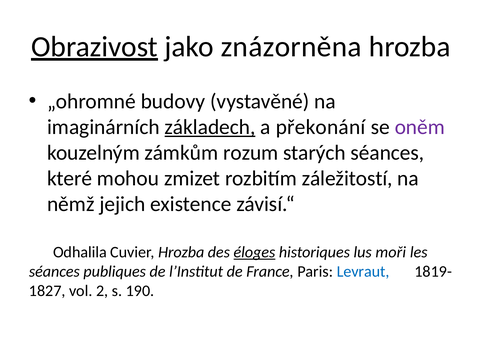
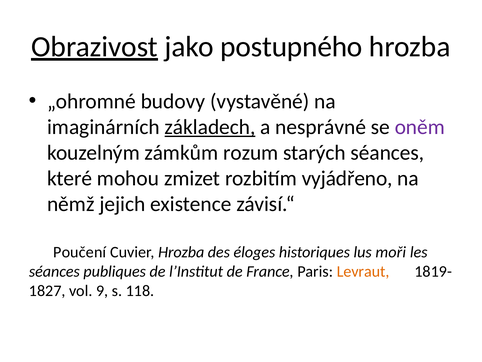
znázorněna: znázorněna -> postupného (291, 47)
překonání: překonání -> nesprávné (321, 127)
záležitostí: záležitostí -> vyjádřeno (347, 178)
Odhalila: Odhalila -> Poučení (80, 252)
éloges underline: present -> none (254, 252)
Levraut colour: blue -> orange (363, 271)
2: 2 -> 9 (102, 290)
190: 190 -> 118 (140, 290)
